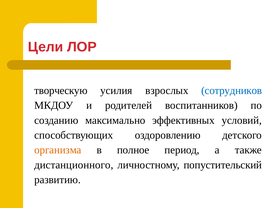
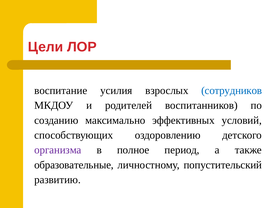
творческую: творческую -> воспитание (61, 90)
организма colour: orange -> purple (58, 150)
дистанционного: дистанционного -> образовательные (74, 165)
